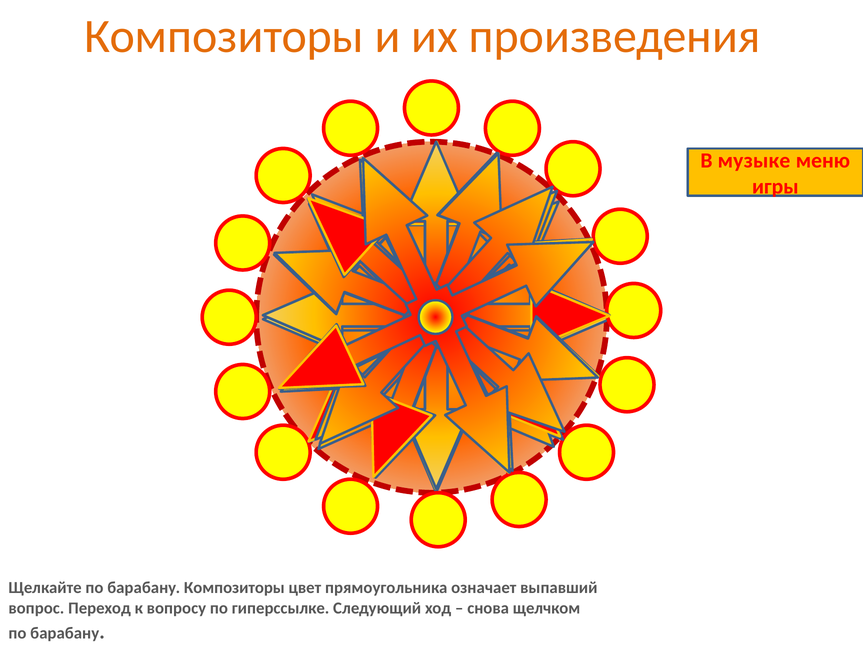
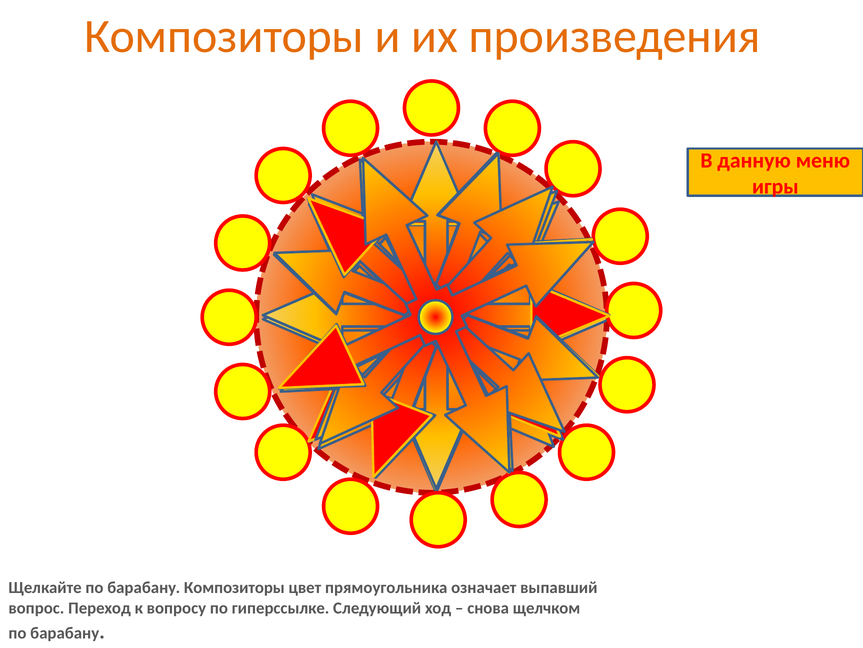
музыке: музыке -> данную (754, 160)
